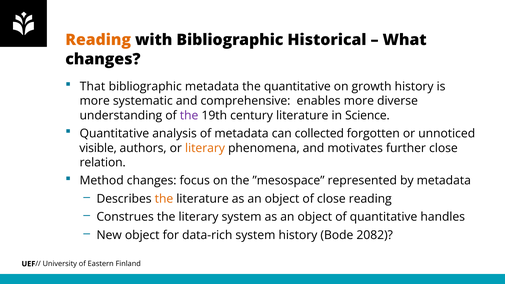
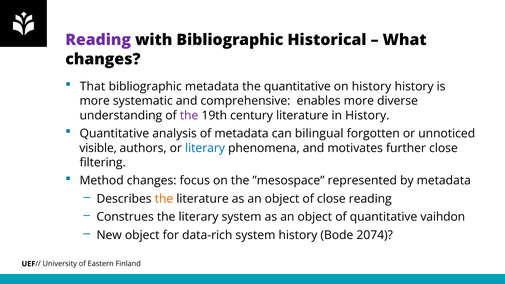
Reading colour: orange -> purple (98, 40)
on growth: growth -> history (372, 86)
in Science: Science -> History (367, 115)
collected: collected -> bilingual (319, 134)
literary colour: orange -> blue (205, 148)
relation: relation -> filtering (103, 163)
handles: handles -> vaihdon (443, 217)
2082: 2082 -> 2074 (375, 235)
